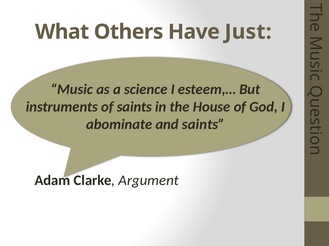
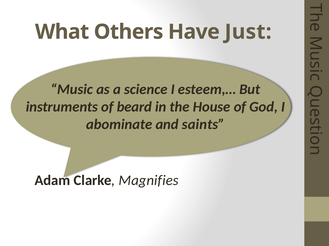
of saints: saints -> beard (134, 107)
Argument: Argument -> Magnifies (149, 181)
